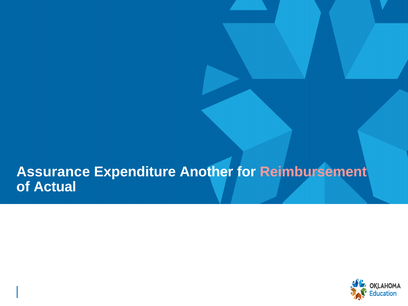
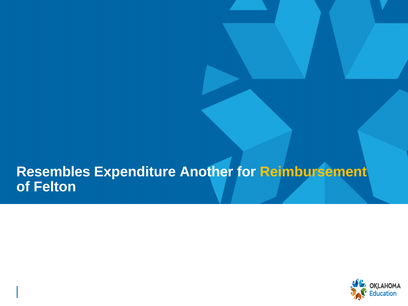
Assurance: Assurance -> Resembles (53, 172)
Reimbursement colour: pink -> yellow (313, 172)
Actual: Actual -> Felton (55, 187)
